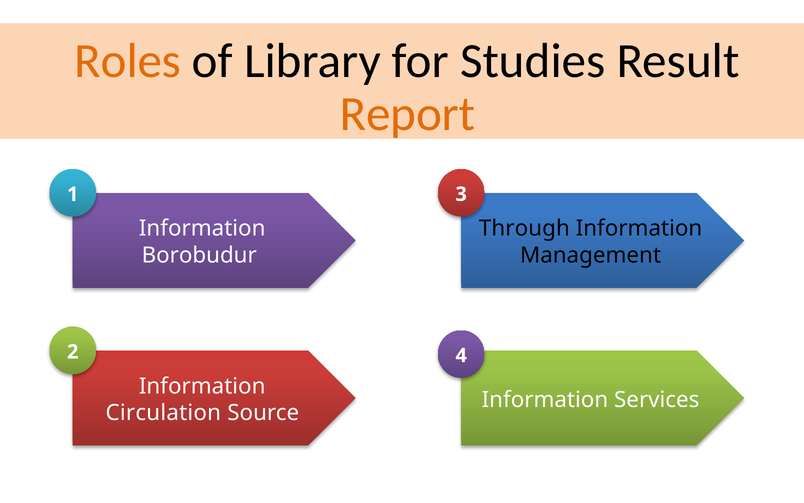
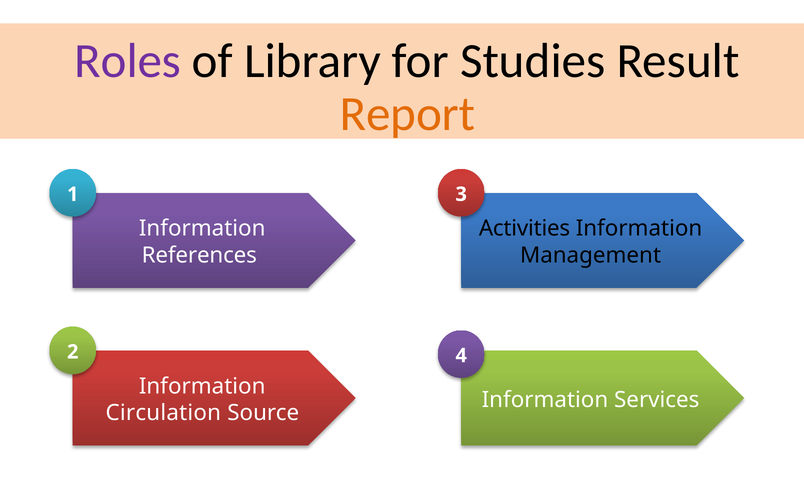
Roles colour: orange -> purple (128, 61)
Through: Through -> Activities (525, 228)
Borobudur: Borobudur -> References (199, 255)
